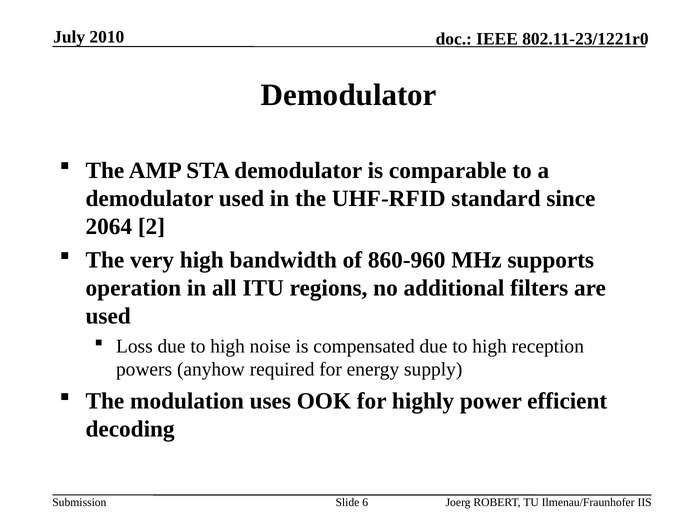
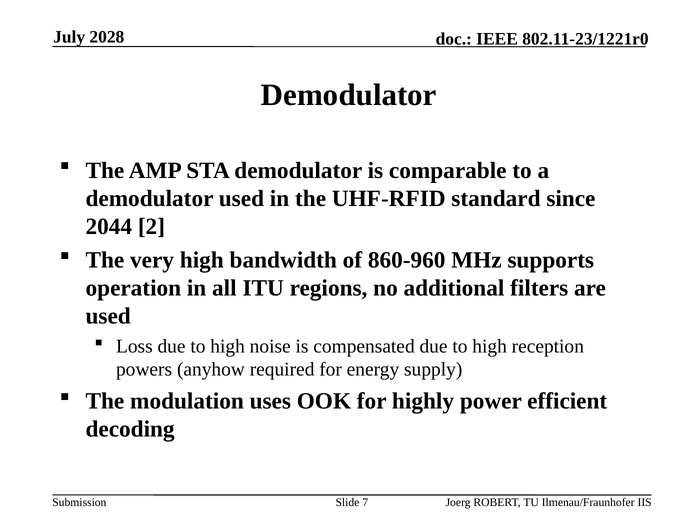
2010: 2010 -> 2028 (107, 37)
2064: 2064 -> 2044 (109, 226)
6: 6 -> 7 (365, 502)
